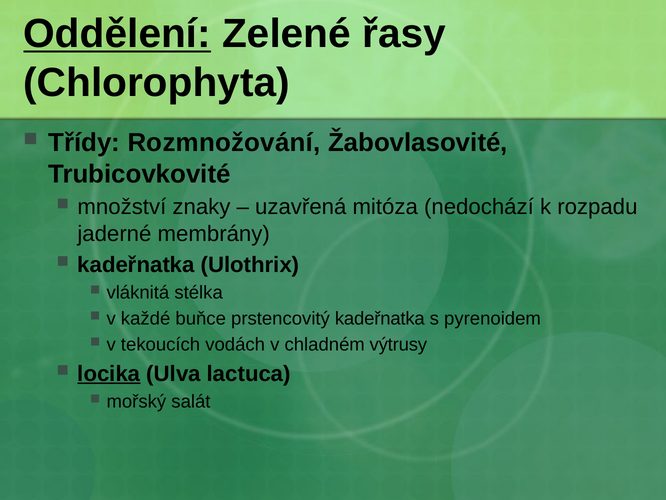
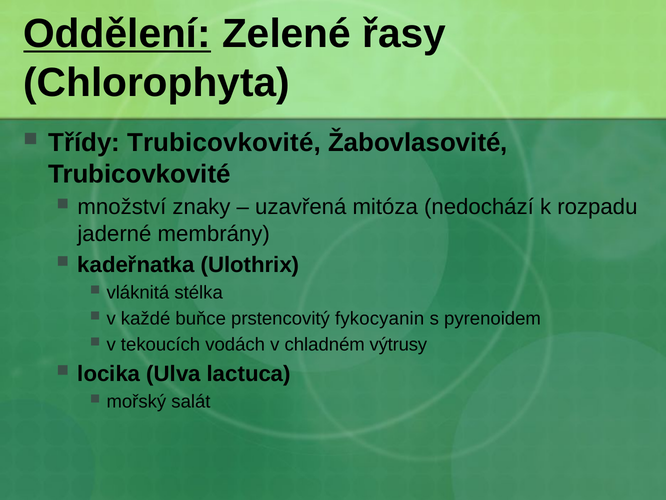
Třídy Rozmnožování: Rozmnožování -> Trubicovkovité (224, 143)
prstencovitý kadeřnatka: kadeřnatka -> fykocyanin (380, 318)
locika underline: present -> none (109, 373)
